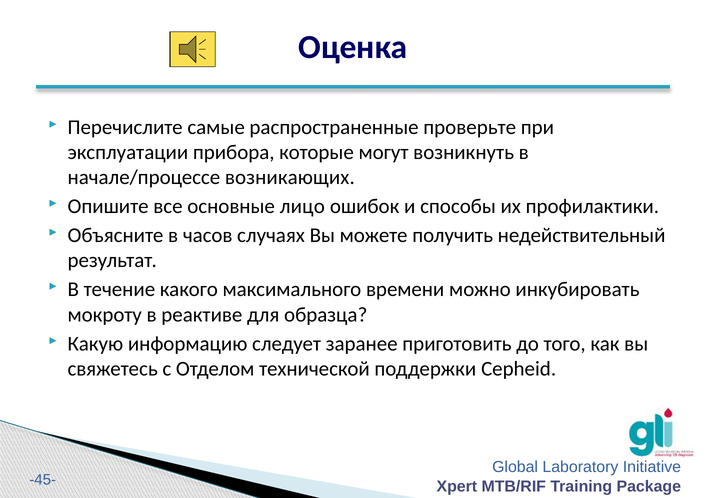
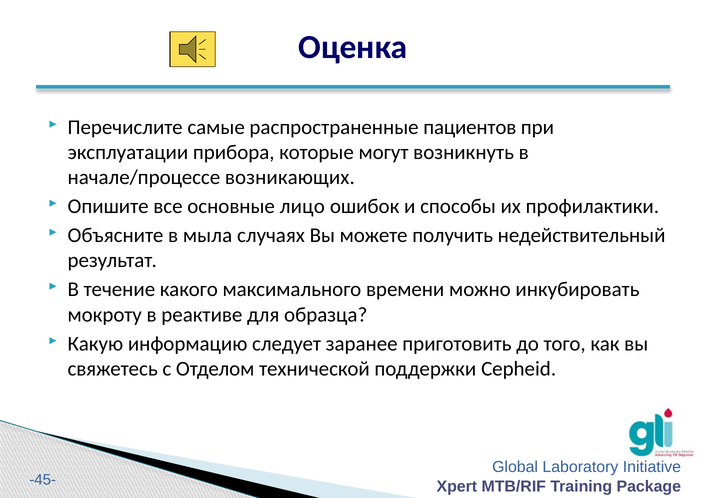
проверьте: проверьте -> пациентов (470, 127)
часов: часов -> мыла (208, 235)
